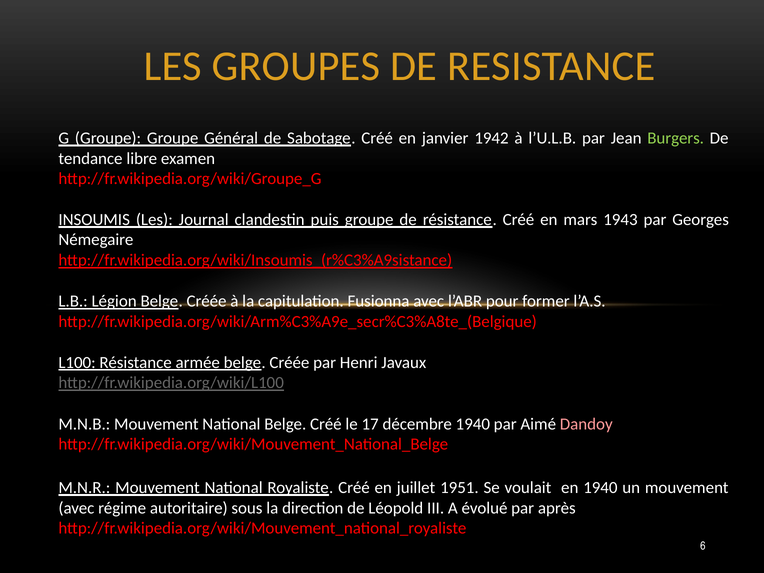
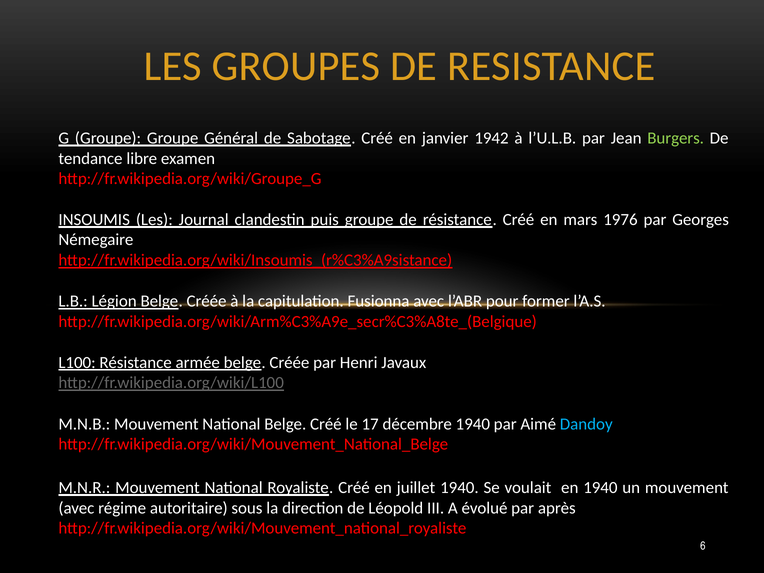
1943: 1943 -> 1976 (620, 220)
Dandoy colour: pink -> light blue (586, 424)
juillet 1951: 1951 -> 1940 (459, 488)
